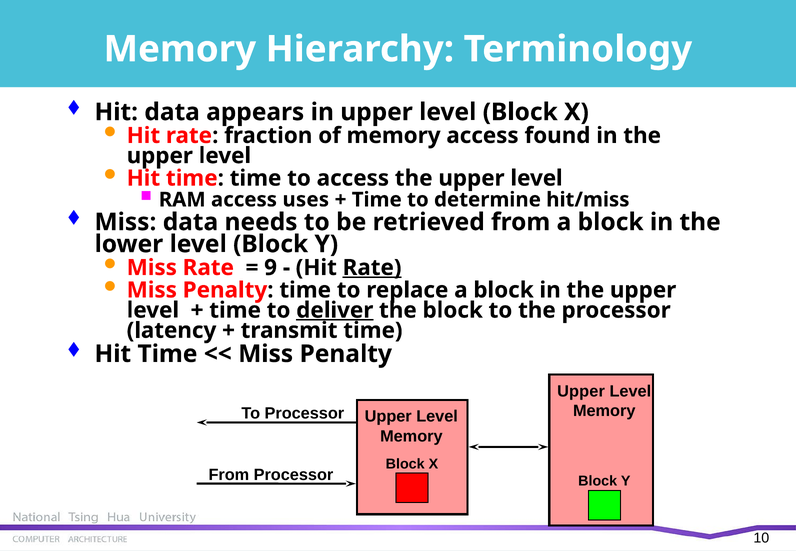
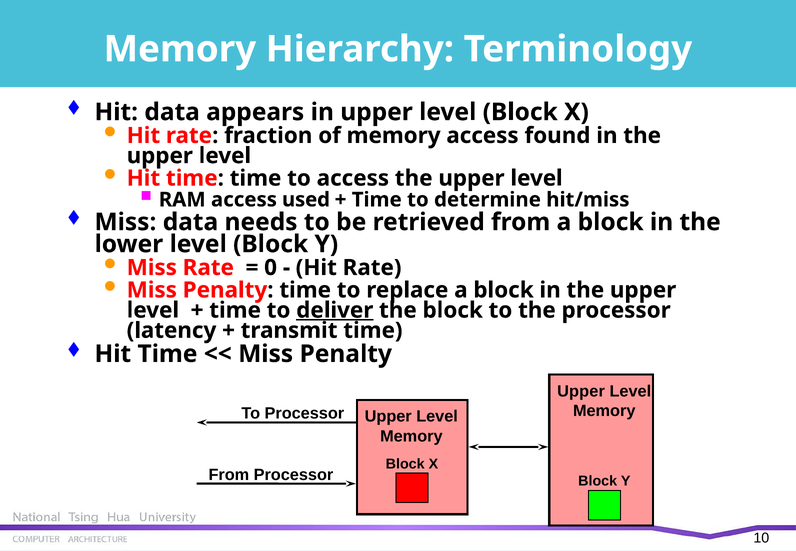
uses: uses -> used (306, 200)
9: 9 -> 0 (271, 268)
Rate underline: present -> none (372, 268)
